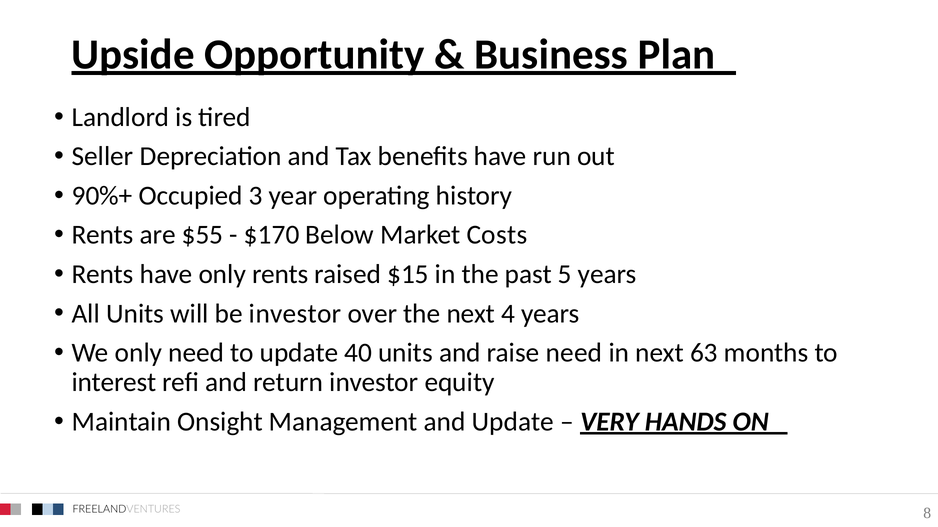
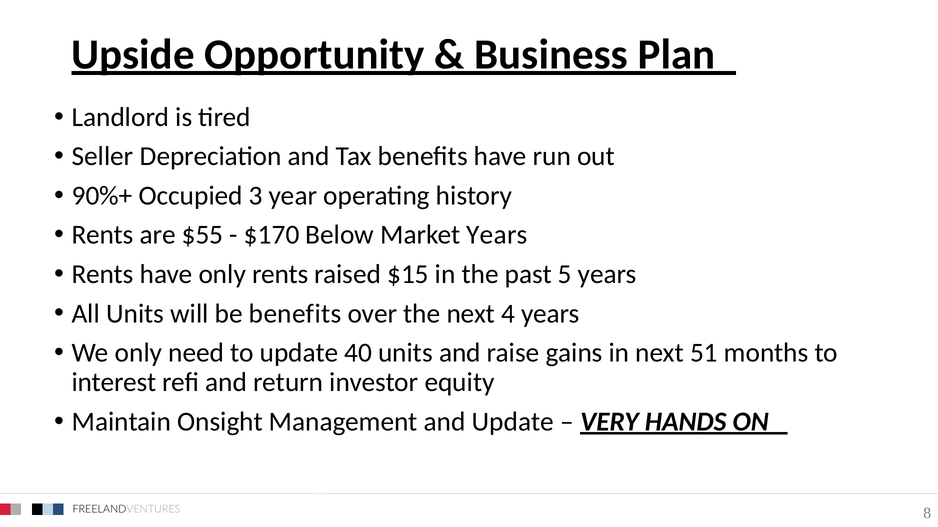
Market Costs: Costs -> Years (497, 235)
be investor: investor -> benefits (295, 314)
raise need: need -> gains (574, 353)
63: 63 -> 51 (704, 353)
